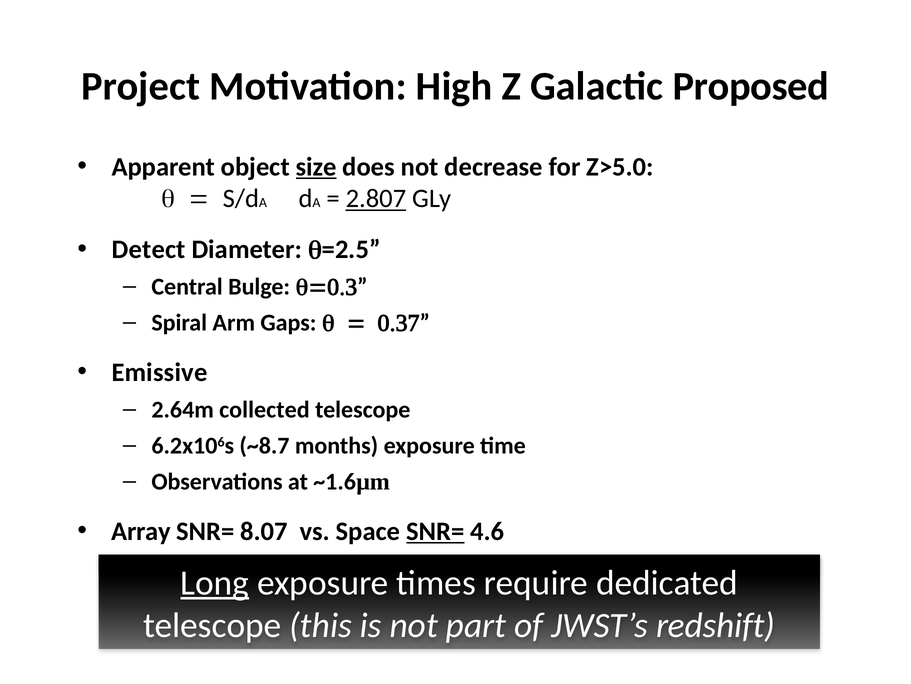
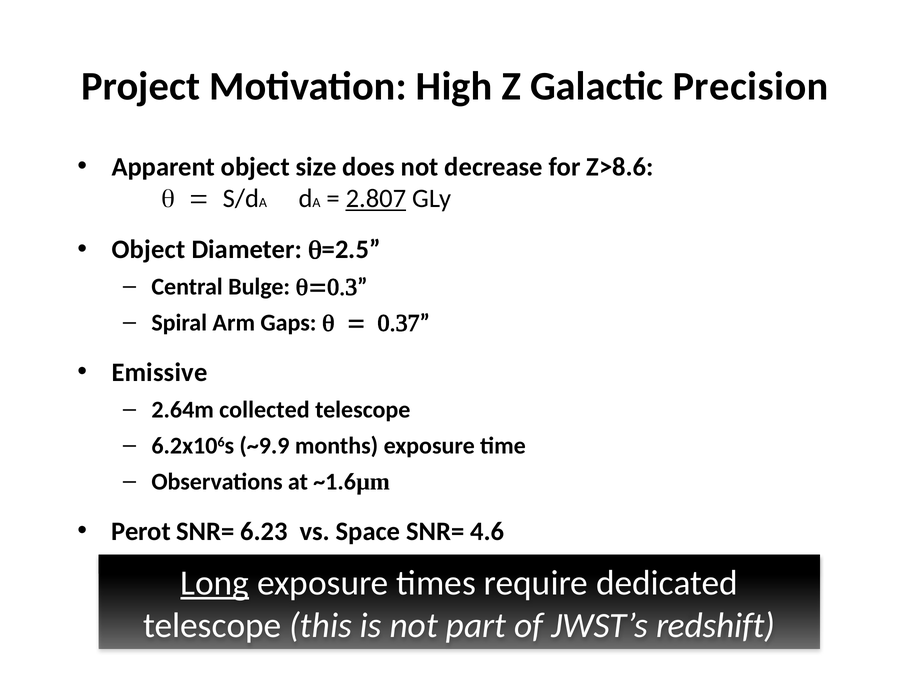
Proposed: Proposed -> Precision (750, 86)
size underline: present -> none (316, 167)
Z>5.0: Z>5.0 -> Z>8.6 (620, 167)
Detect: Detect -> Object (149, 249)
~8.7: ~8.7 -> ~9.9 (264, 445)
Array: Array -> Perot (141, 531)
8.07: 8.07 -> 6.23 (264, 531)
SNR= underline: present -> none (435, 531)
